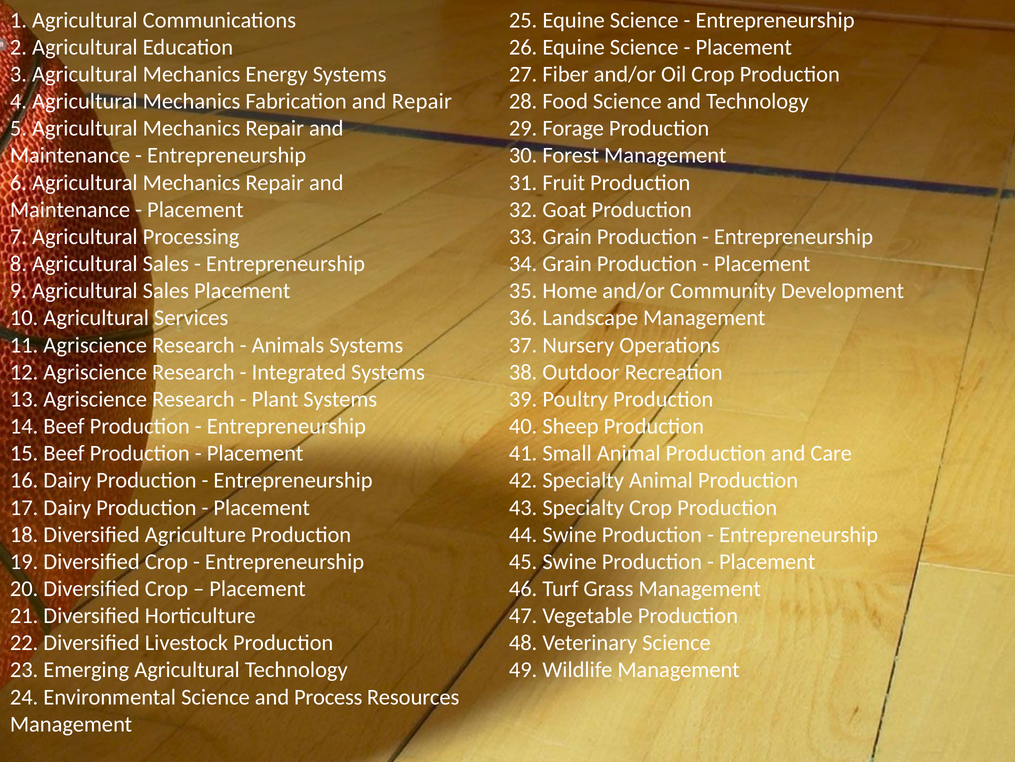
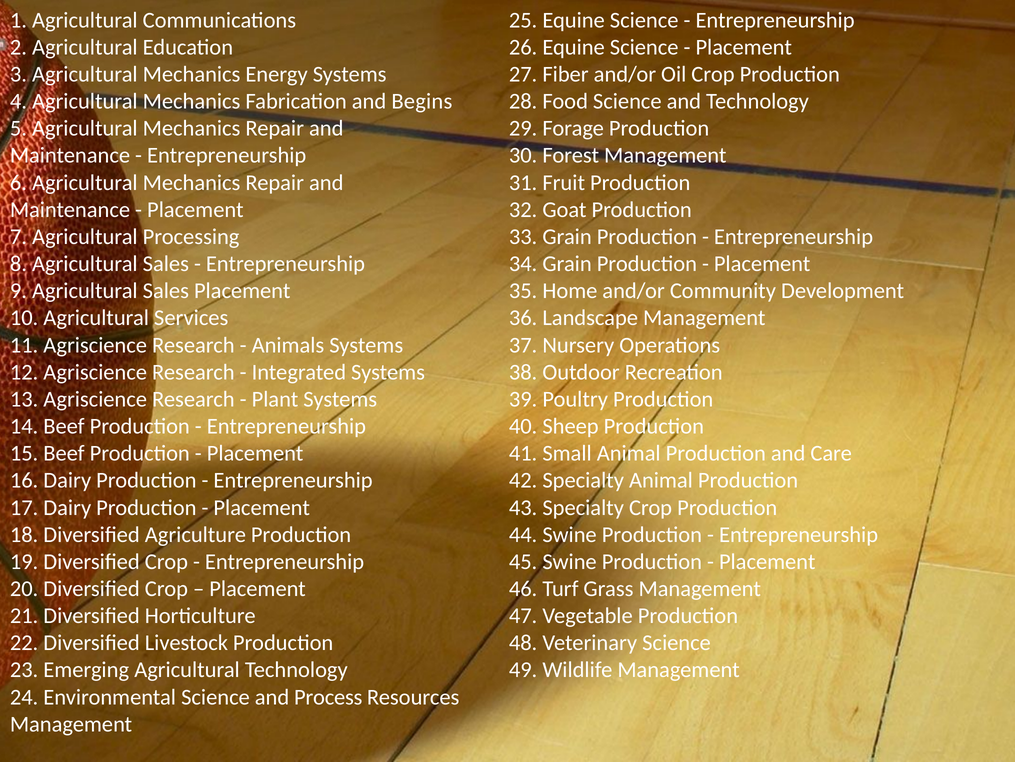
and Repair: Repair -> Begins (422, 101)
